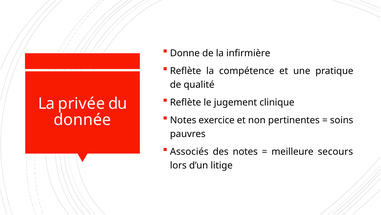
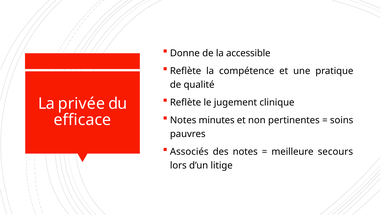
infirmière: infirmière -> accessible (248, 53)
exercice: exercice -> minutes (217, 120)
donnée: donnée -> efficace (82, 120)
